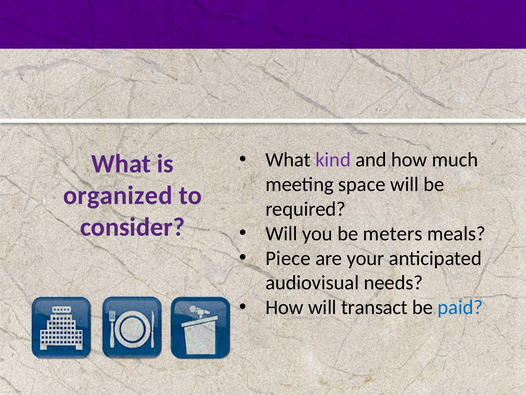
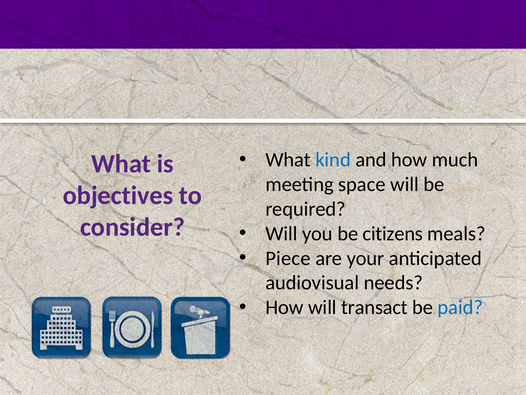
kind colour: purple -> blue (333, 160)
organized: organized -> objectives (118, 195)
meters: meters -> citizens (393, 233)
